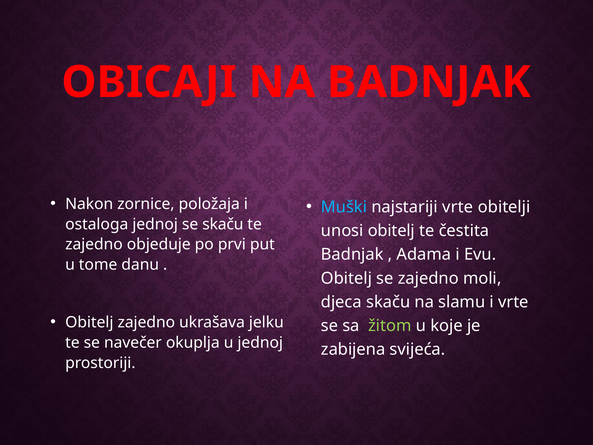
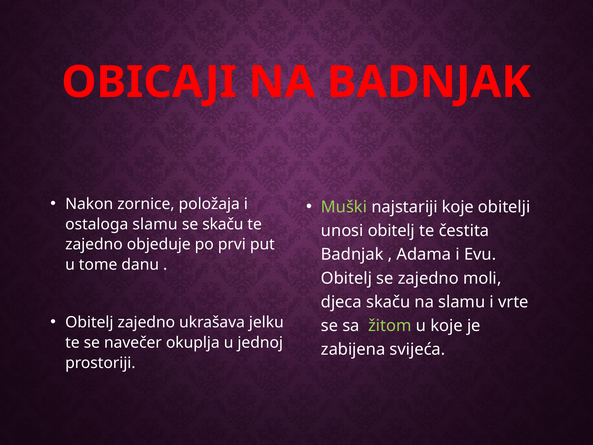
Muški colour: light blue -> light green (344, 207)
najstariji vrte: vrte -> koje (458, 207)
ostaloga jednoj: jednoj -> slamu (155, 224)
